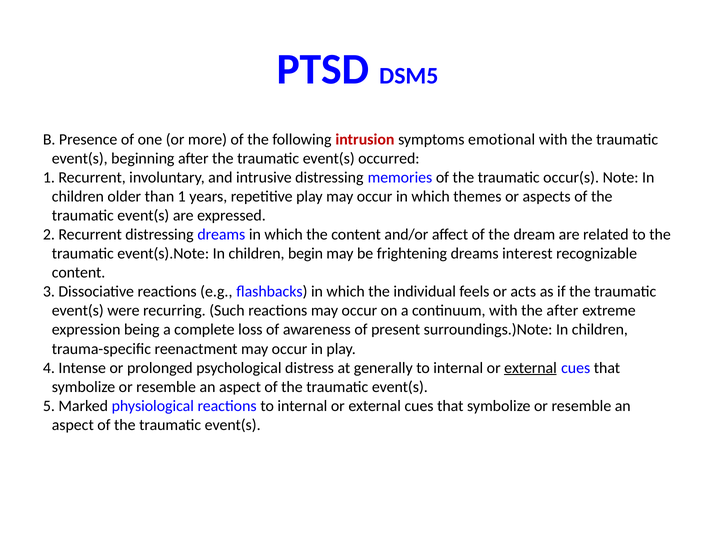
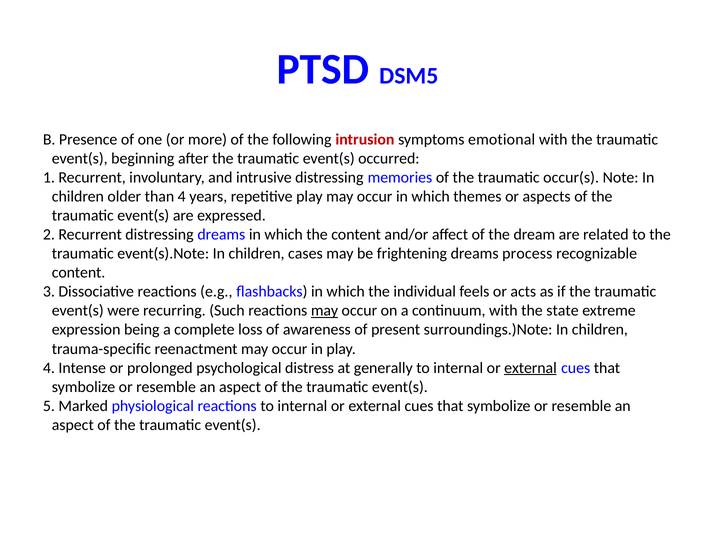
than 1: 1 -> 4 (182, 197)
begin: begin -> cases (305, 254)
interest: interest -> process (527, 254)
may underline: none -> present (325, 311)
the after: after -> state (562, 311)
